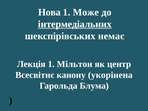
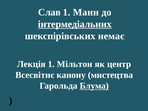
Нова: Нова -> Слав (49, 12)
Може: Може -> Манн (86, 12)
укорінена: укорінена -> мистецтва (110, 75)
Блума underline: none -> present (94, 86)
